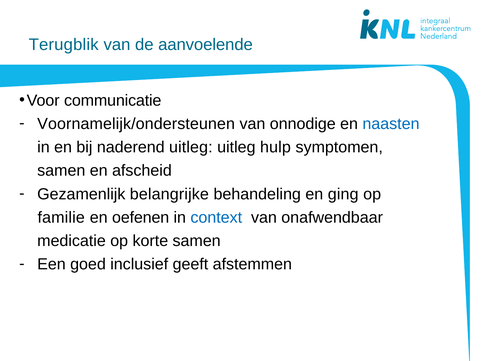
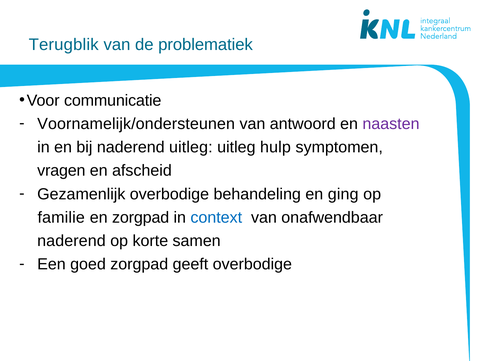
aanvoelende: aanvoelende -> problematiek (205, 45)
onnodige: onnodige -> antwoord (303, 124)
naasten colour: blue -> purple (391, 124)
samen: samen -> vragen (61, 171)
Gezamenlijk belangrijke: belangrijke -> overbodige (169, 194)
en oefenen: oefenen -> zorgpad (141, 217)
medicatie: medicatie -> naderend (71, 241)
goed inclusief: inclusief -> zorgpad (139, 264)
geeft afstemmen: afstemmen -> overbodige (252, 264)
